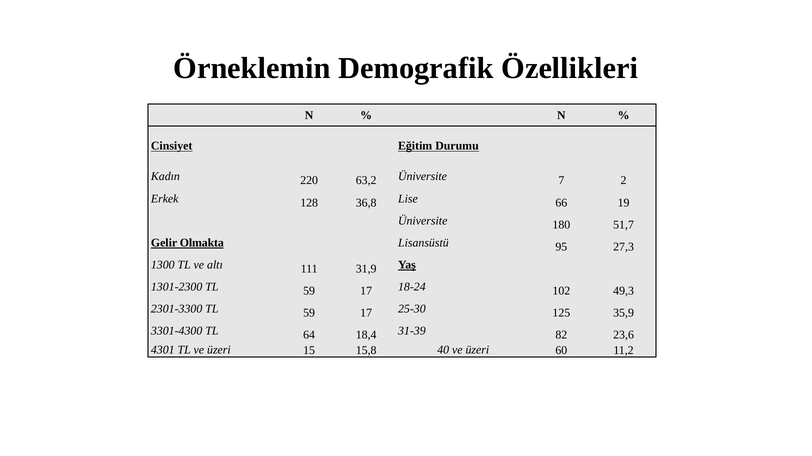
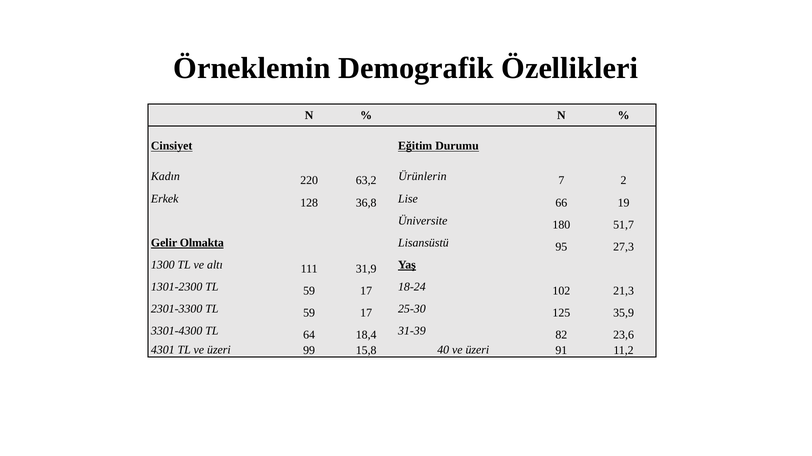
63,2 Üniversite: Üniversite -> Ürünlerin (422, 177)
49,3: 49,3 -> 21,3 (624, 291)
15: 15 -> 99 (309, 351)
60: 60 -> 91 (561, 351)
